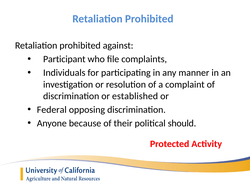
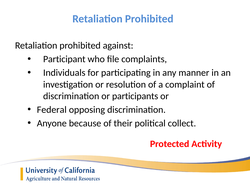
established: established -> participants (135, 96)
should: should -> collect (182, 124)
